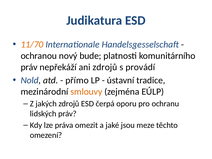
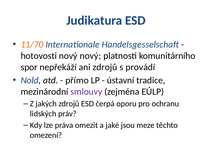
ochranou: ochranou -> hotovosti (39, 56)
nový bude: bude -> nový (90, 56)
práv: práv -> spor (29, 67)
smlouvy colour: orange -> purple (86, 92)
